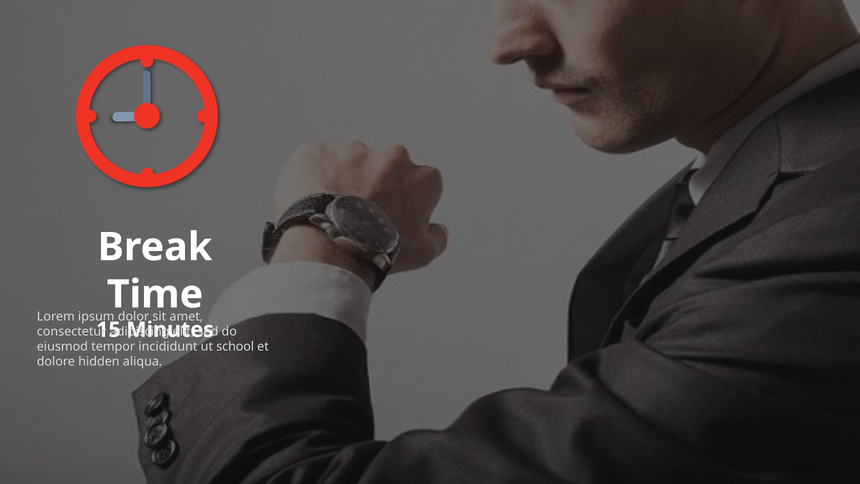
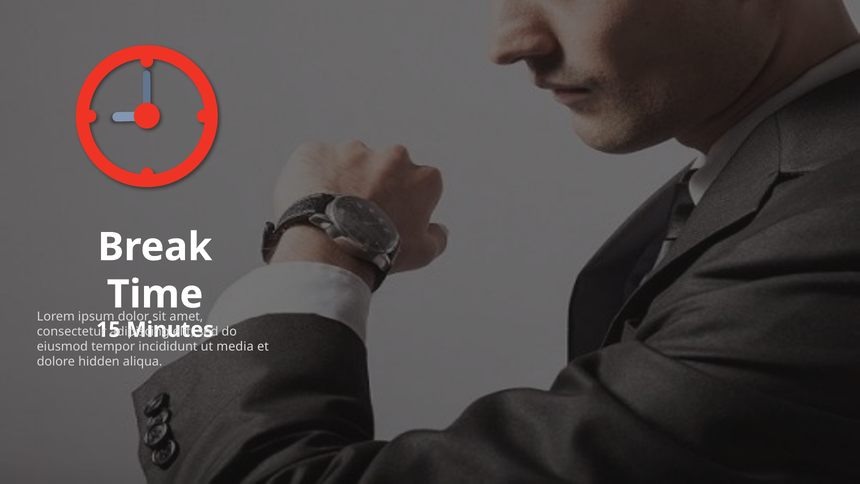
school: school -> media (235, 346)
